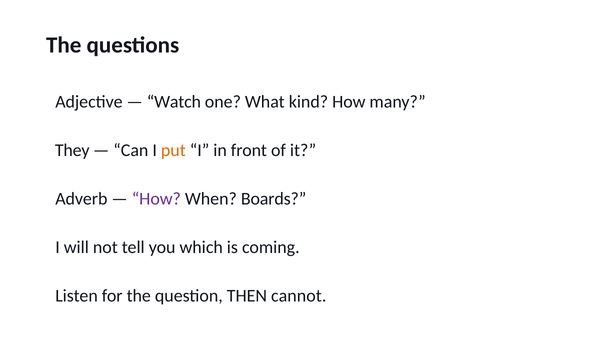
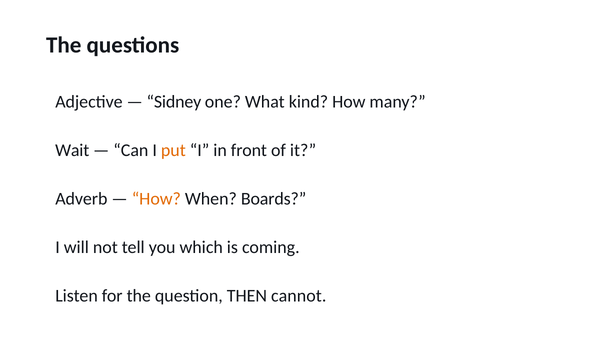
Watch: Watch -> Sidney (174, 102)
They: They -> Wait (72, 150)
How colour: purple -> orange (156, 199)
